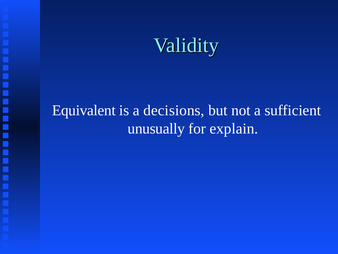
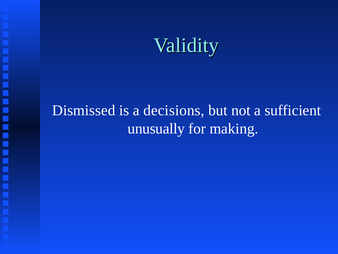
Equivalent: Equivalent -> Dismissed (84, 110)
explain: explain -> making (234, 128)
